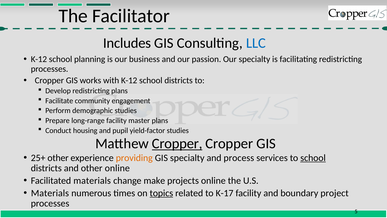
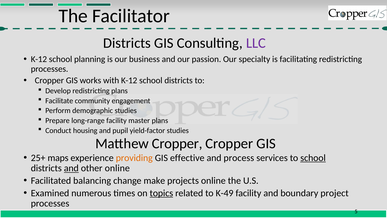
Includes: Includes -> Districts (127, 43)
LLC colour: blue -> purple (256, 43)
Cropper underline: present -> none (177, 143)
25+ other: other -> maps (58, 158)
GIS specialty: specialty -> effective (187, 158)
and underline: none -> present (71, 168)
Facilitated materials: materials -> balancing (92, 180)
Materials: Materials -> Examined (50, 193)
K-17: K-17 -> K-49 (225, 193)
